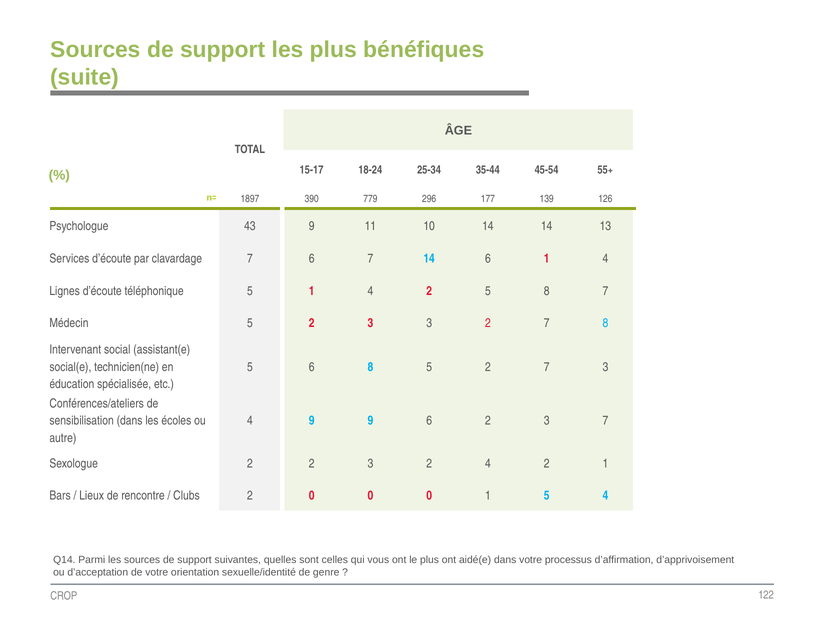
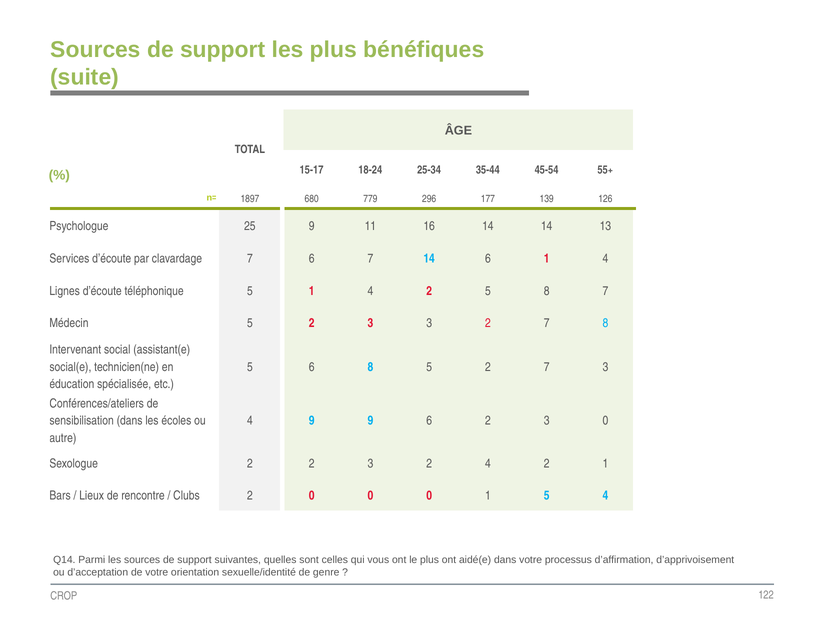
390: 390 -> 680 (312, 199)
43: 43 -> 25 (250, 226)
10: 10 -> 16 (429, 226)
3 7: 7 -> 0 (605, 421)
